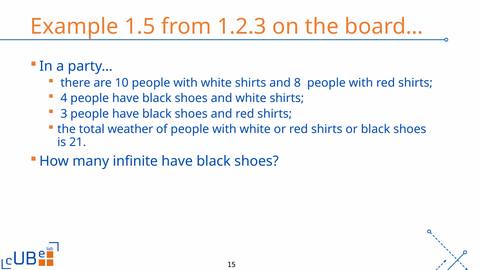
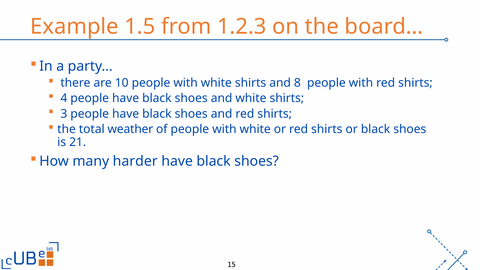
infinite: infinite -> harder (135, 161)
